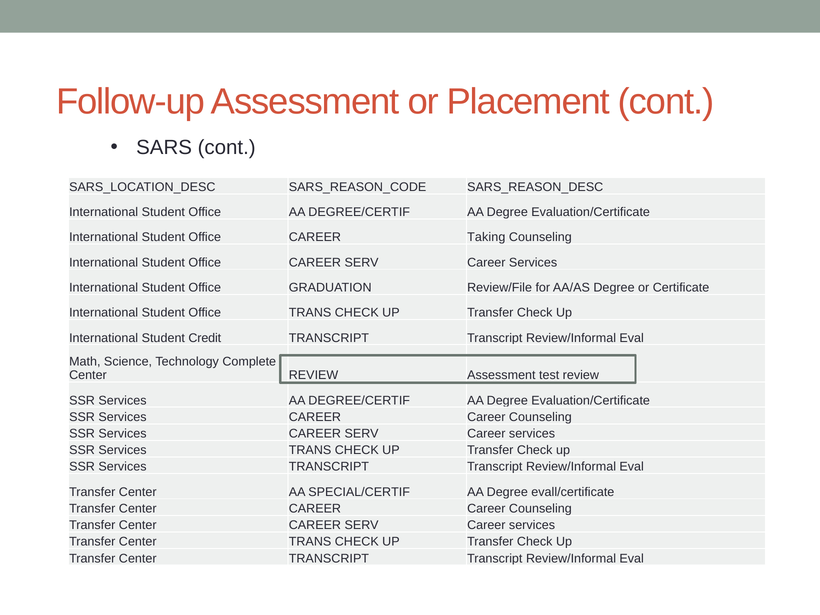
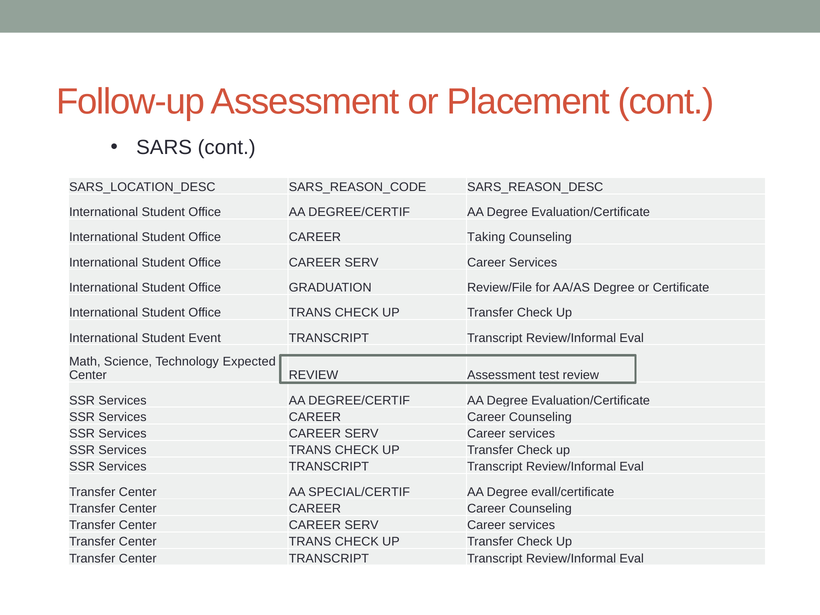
Credit: Credit -> Event (205, 338)
Complete: Complete -> Expected (249, 361)
